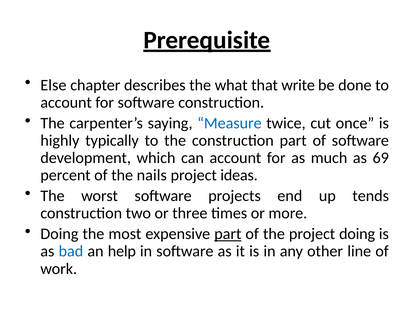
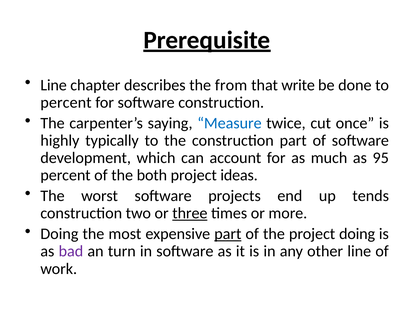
Else: Else -> Line (54, 85)
what: what -> from (231, 85)
account: account -> percent (66, 103)
69: 69 -> 95 (381, 158)
nails: nails -> both (152, 176)
three underline: none -> present (190, 214)
bad colour: blue -> purple (71, 252)
help: help -> turn (122, 252)
